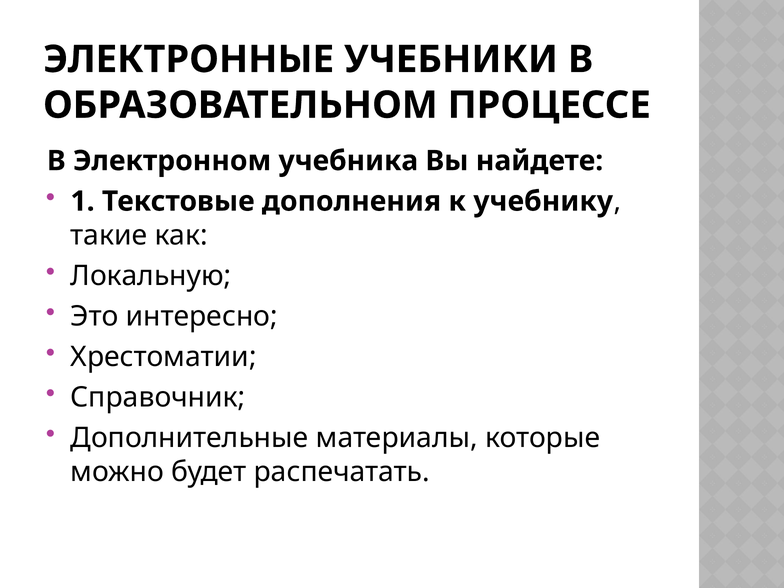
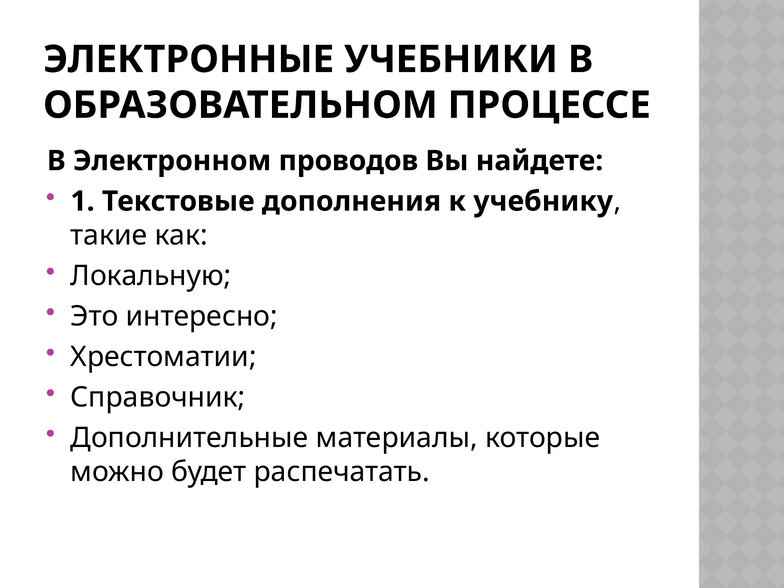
учебника: учебника -> проводов (348, 161)
